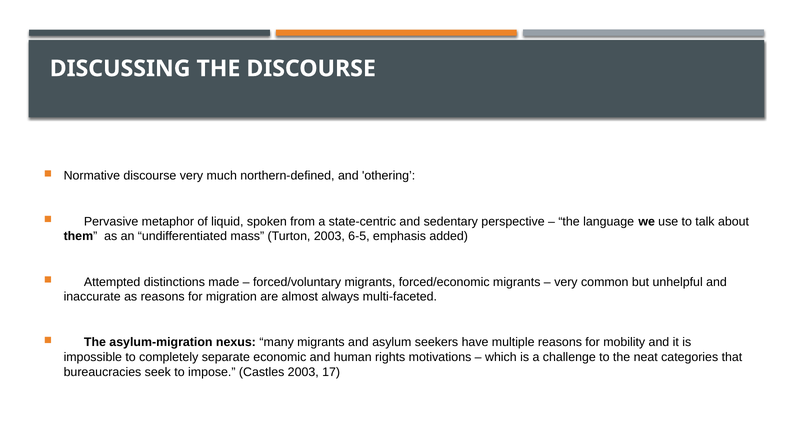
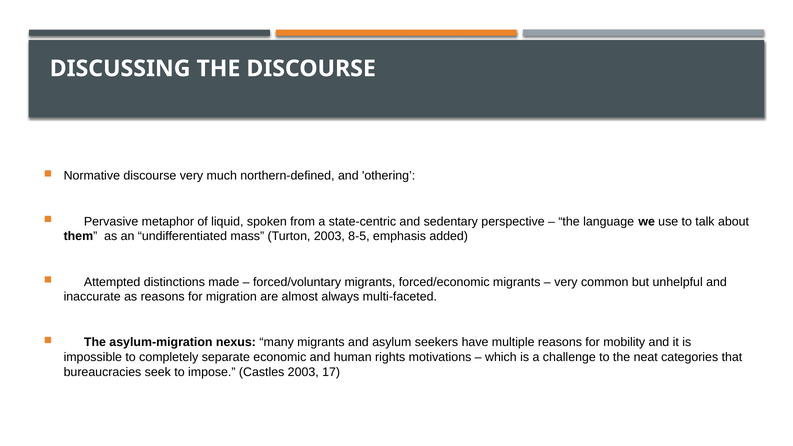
6-5: 6-5 -> 8-5 (359, 236)
